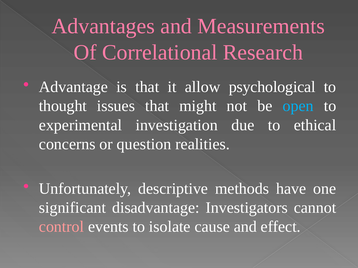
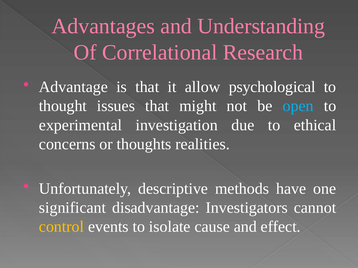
Measurements: Measurements -> Understanding (261, 26)
question: question -> thoughts (144, 144)
control colour: pink -> yellow (61, 227)
